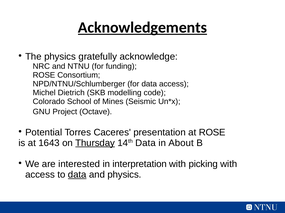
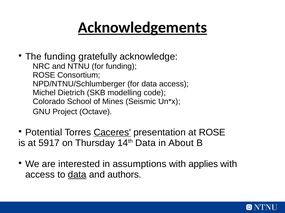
The physics: physics -> funding (60, 57)
Caceres underline: none -> present (112, 133)
1643: 1643 -> 5917 (49, 143)
Thursday underline: present -> none (95, 143)
interpretation: interpretation -> assumptions (140, 165)
picking: picking -> applies (203, 165)
and physics: physics -> authors (124, 175)
